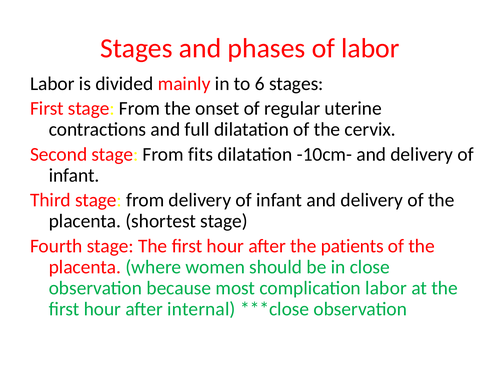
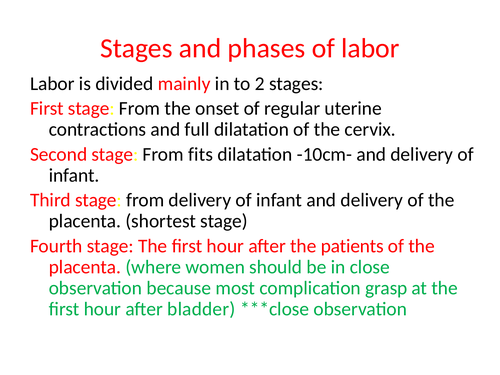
6: 6 -> 2 (260, 84)
complication labor: labor -> grasp (386, 288)
internal: internal -> bladder (201, 309)
